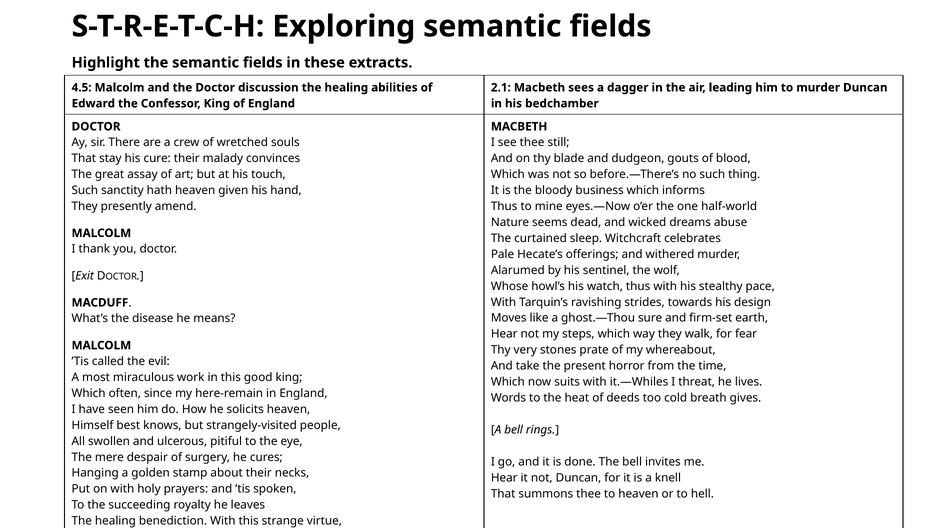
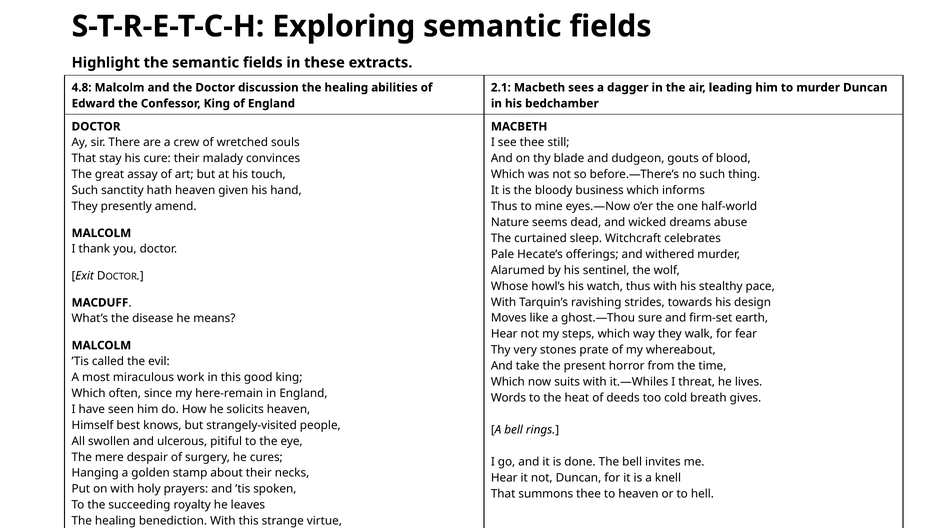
4.5: 4.5 -> 4.8 (82, 88)
